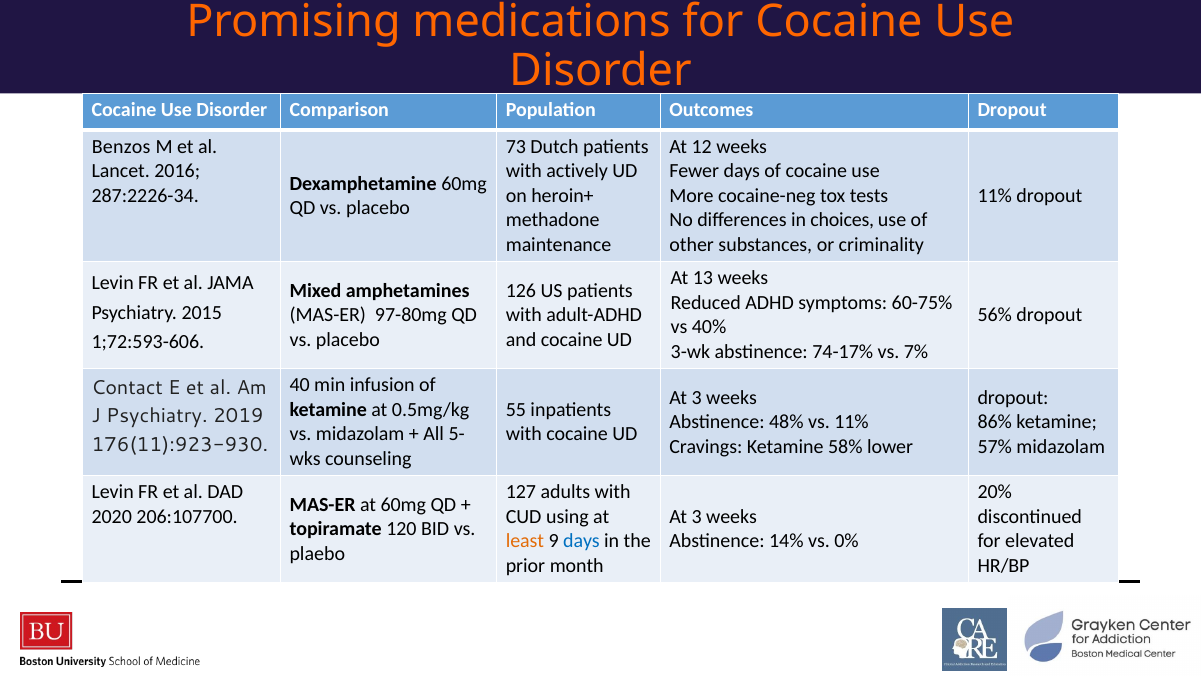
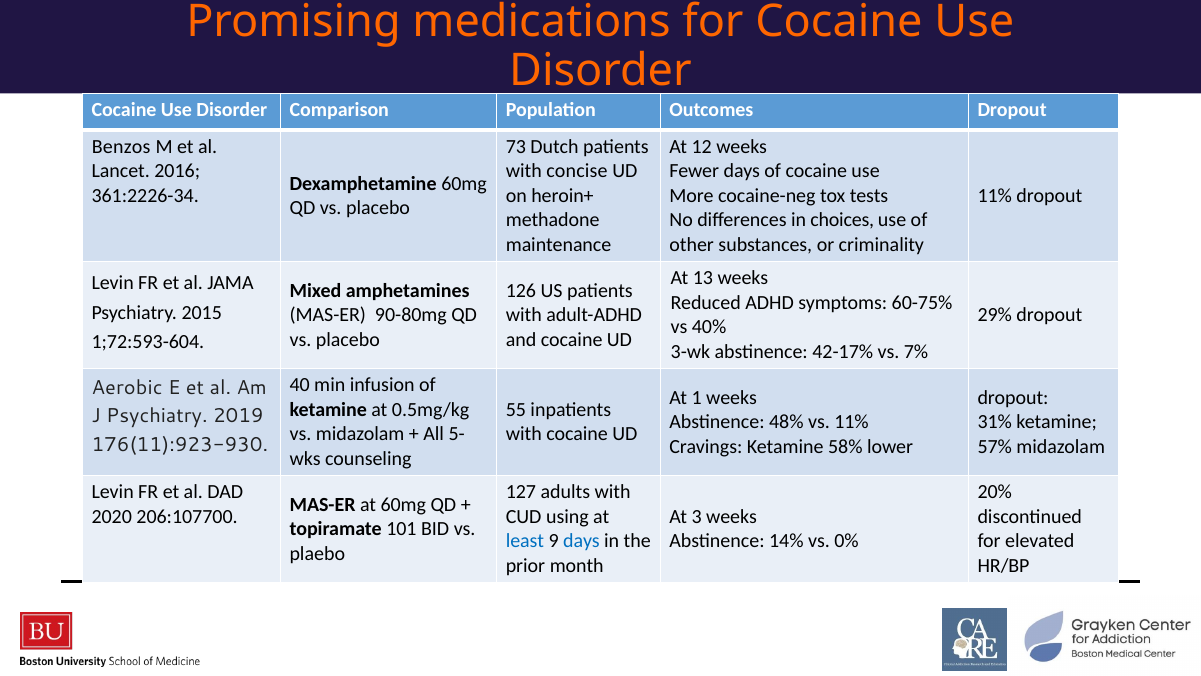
actively: actively -> concise (577, 171)
287:2226-34: 287:2226-34 -> 361:2226-34 (145, 196)
97-80mg: 97-80mg -> 90-80mg (411, 315)
56%: 56% -> 29% (995, 315)
1;72:593-606: 1;72:593-606 -> 1;72:593-604 (148, 342)
74-17%: 74-17% -> 42-17% (843, 352)
Contact: Contact -> Aerobic (127, 388)
3: 3 -> 1 (697, 397)
86%: 86% -> 31% (995, 422)
120: 120 -> 101 (401, 529)
least colour: orange -> blue (525, 541)
